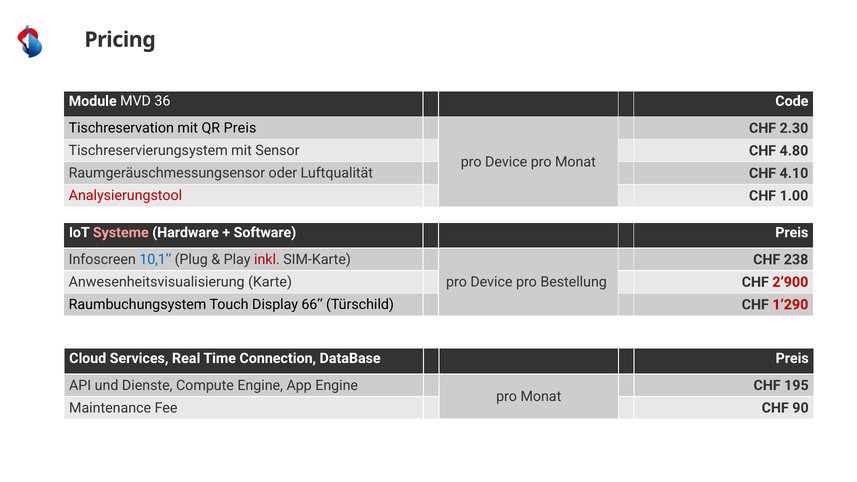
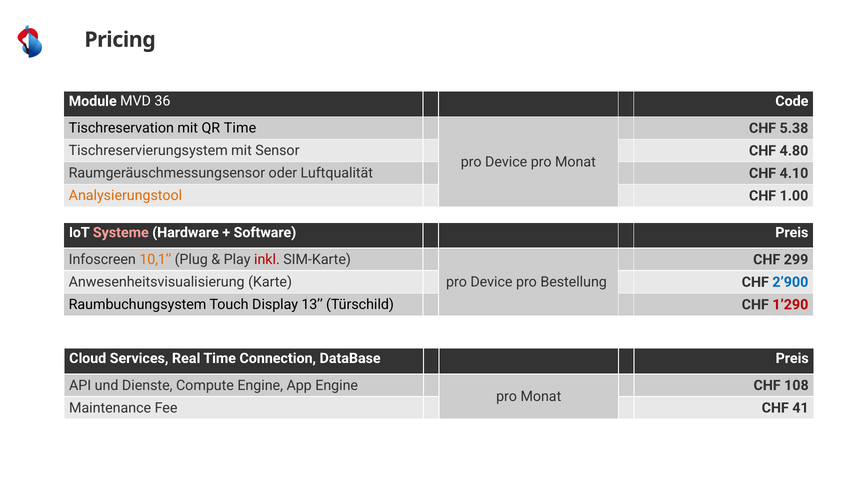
QR Preis: Preis -> Time (240, 128)
2.30: 2.30 -> 5.38 (794, 128)
Analysierungstool colour: red -> orange (125, 196)
10,1 colour: blue -> orange (155, 260)
238: 238 -> 299 (796, 260)
2’900 colour: red -> blue (790, 282)
66: 66 -> 13 (312, 305)
195: 195 -> 108 (796, 385)
90: 90 -> 41 (800, 408)
